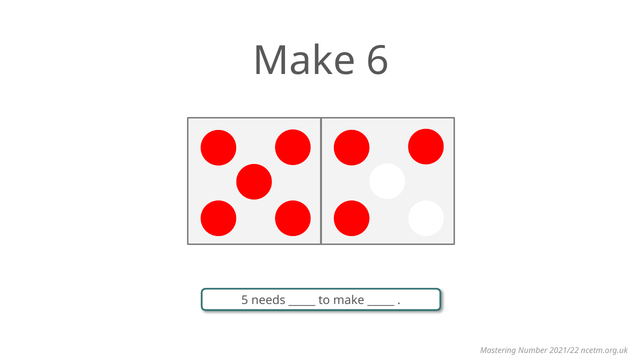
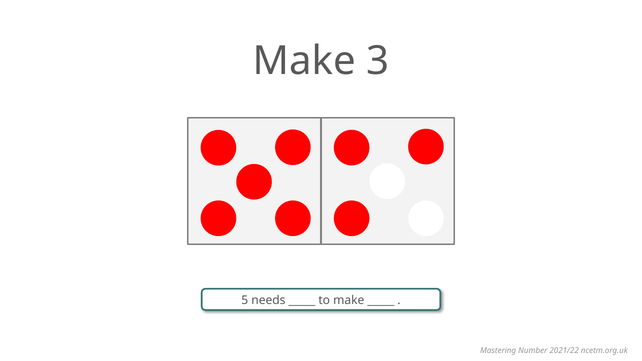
6: 6 -> 3 (378, 61)
